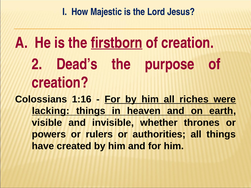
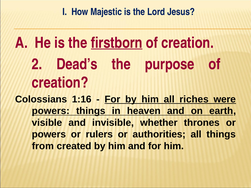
lacking: lacking -> powers (51, 111)
have: have -> from (43, 146)
